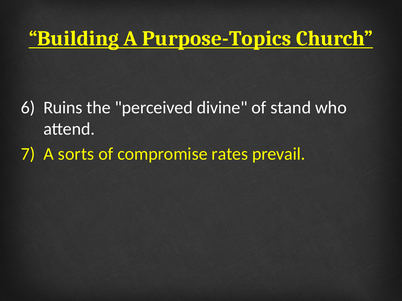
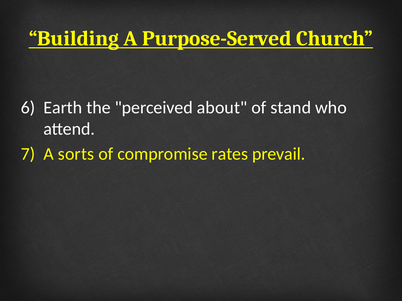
Purpose-Topics: Purpose-Topics -> Purpose-Served (217, 39)
Ruins: Ruins -> Earth (63, 108)
divine: divine -> about (222, 108)
